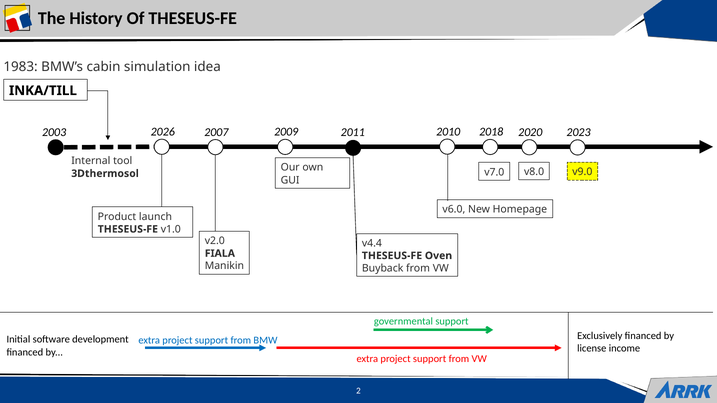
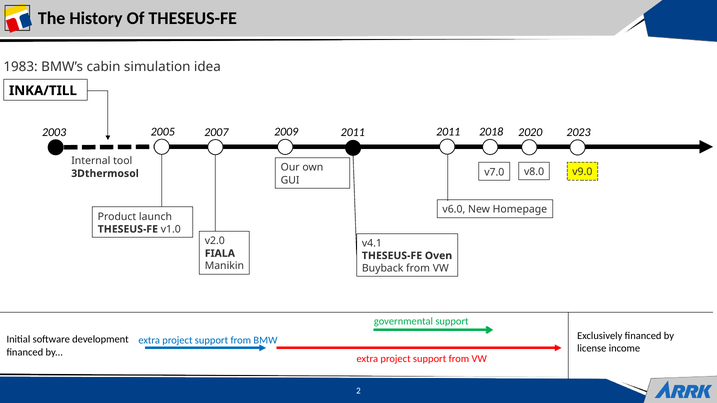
2010: 2010 -> 2011 (448, 132)
2026: 2026 -> 2005 (163, 132)
v4.4: v4.4 -> v4.1 (372, 243)
